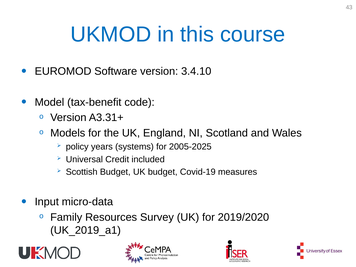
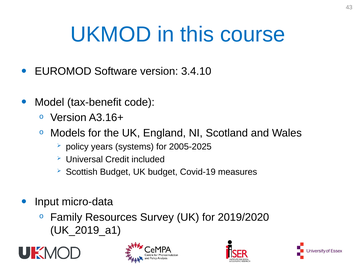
A3.31+: A3.31+ -> A3.16+ (106, 118)
